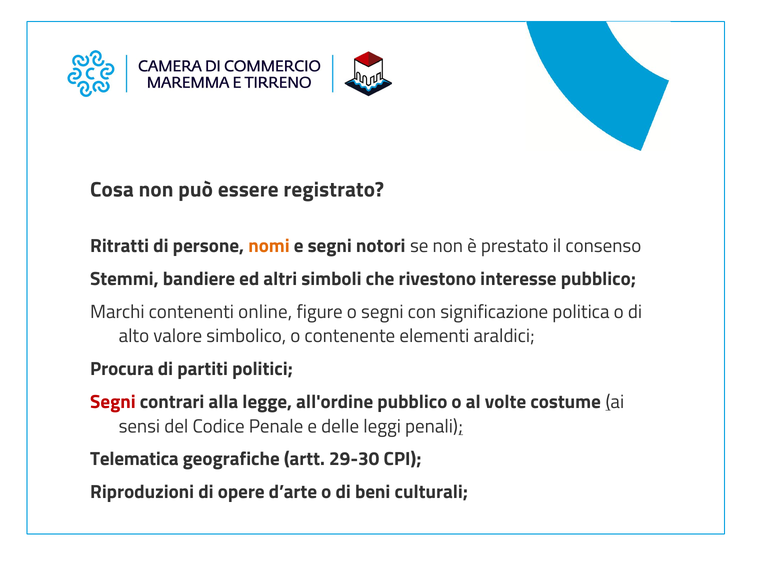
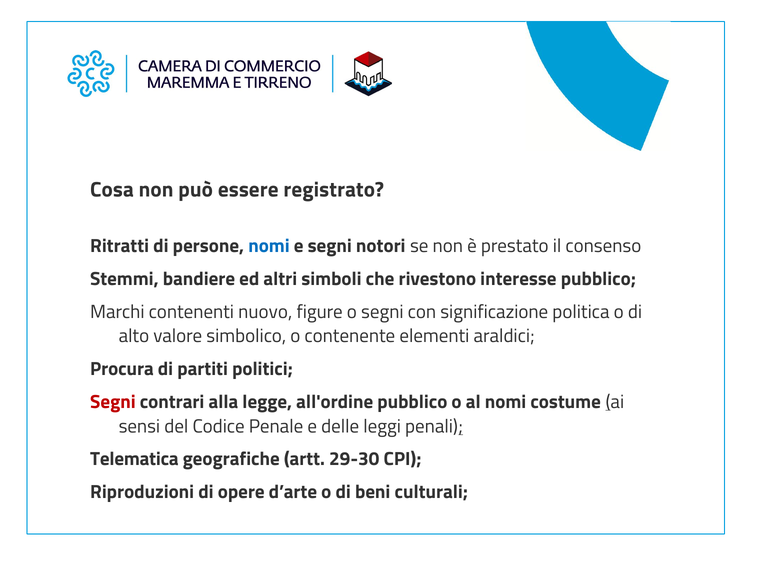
nomi colour: orange -> blue (269, 246)
online: online -> nuovo (265, 312)
al volte: volte -> nomi (505, 402)
